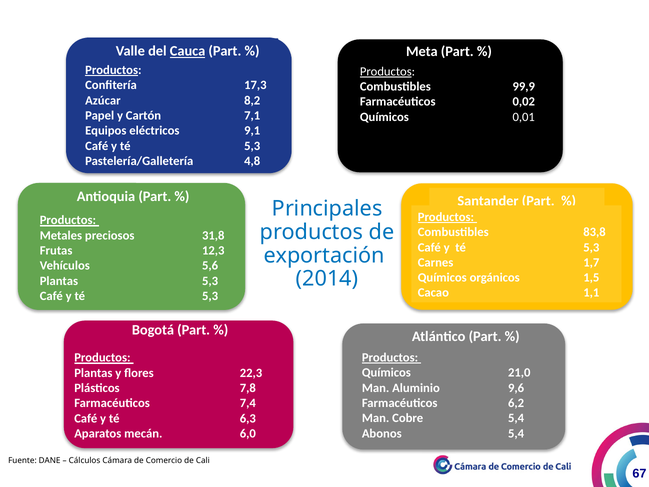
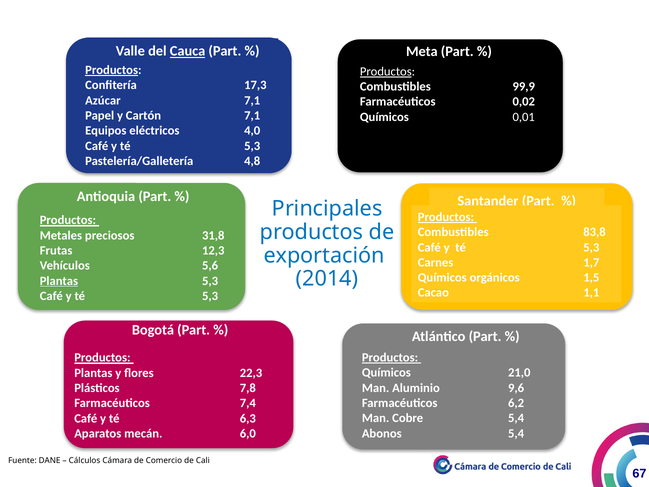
Azúcar 8,2: 8,2 -> 7,1 (252, 100)
9,1: 9,1 -> 4,0 (252, 131)
Plantas underline: none -> present (59, 281)
